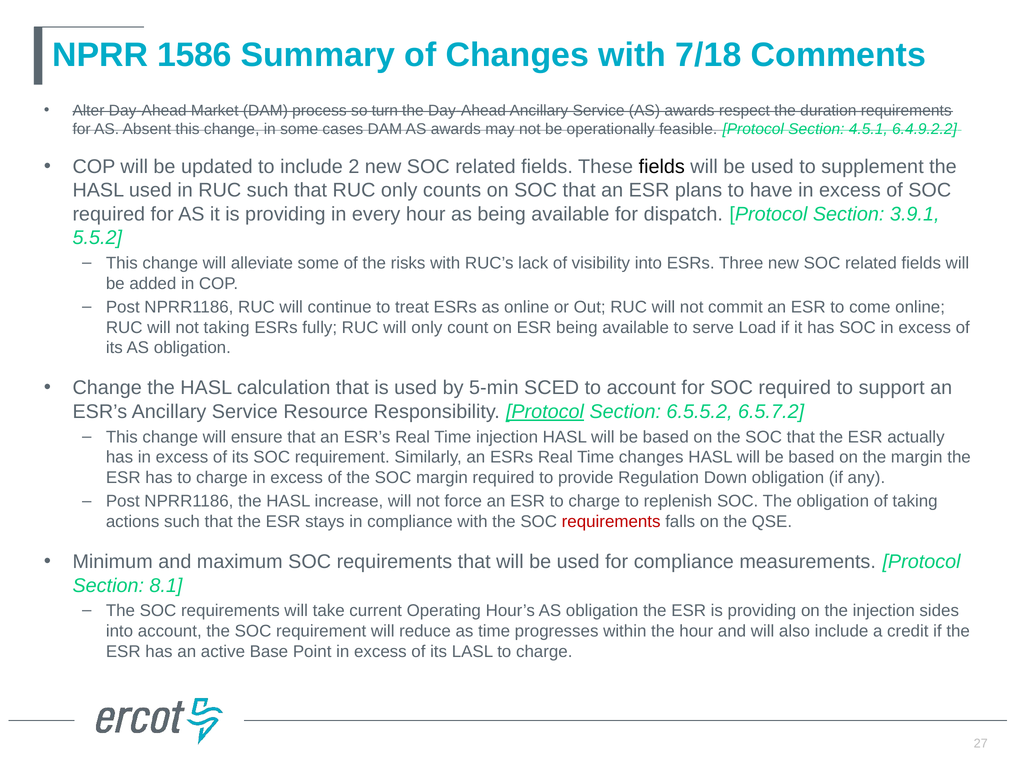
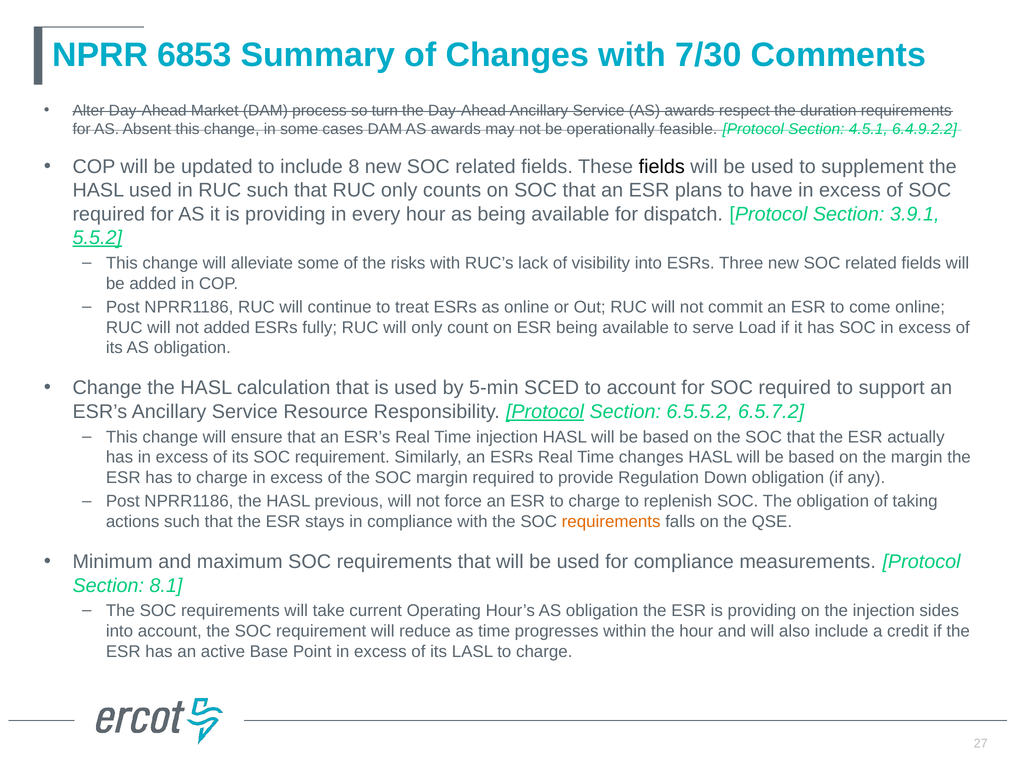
1586: 1586 -> 6853 (195, 55)
7/18: 7/18 -> 7/30 (708, 55)
2: 2 -> 8 (354, 167)
5.5.2 underline: none -> present (97, 238)
not taking: taking -> added (227, 327)
increase: increase -> previous (349, 501)
requirements colour: red -> orange (611, 522)
